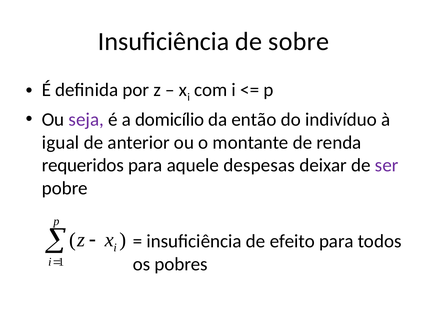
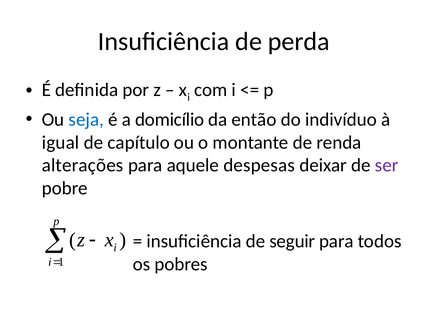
sobre: sobre -> perda (299, 41)
seja colour: purple -> blue (86, 120)
anterior: anterior -> capítulo (139, 142)
requeridos: requeridos -> alterações (83, 165)
efeito: efeito -> seguir (292, 241)
